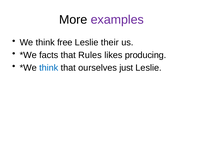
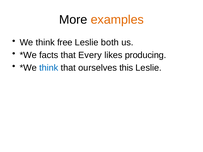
examples colour: purple -> orange (117, 20)
their: their -> both (110, 43)
Rules: Rules -> Every (90, 55)
just: just -> this (126, 68)
